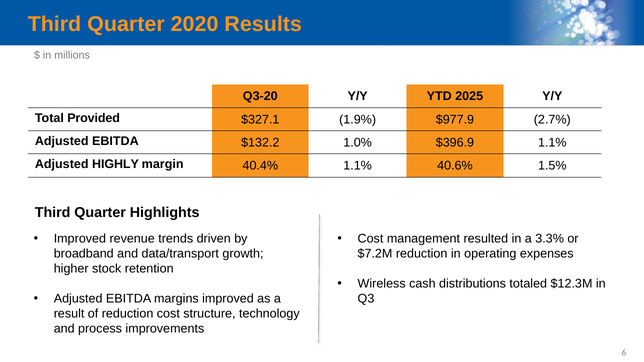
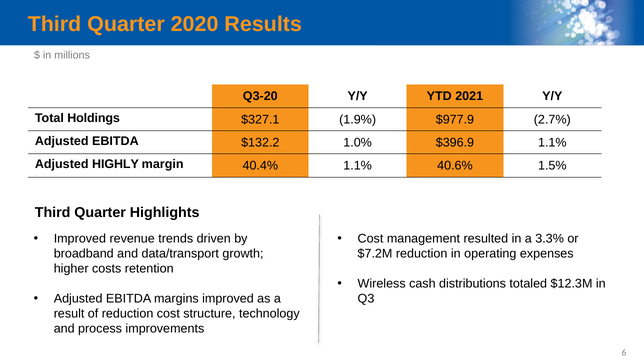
2025: 2025 -> 2021 (469, 96)
Provided: Provided -> Holdings (94, 118)
stock: stock -> costs (107, 269)
